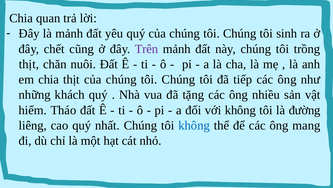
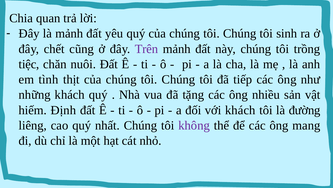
thịt: thịt -> tiệc (29, 64)
em chia: chia -> tình (48, 79)
Tháo: Tháo -> Định (63, 110)
với không: không -> khách (240, 110)
không colour: blue -> purple (194, 125)
